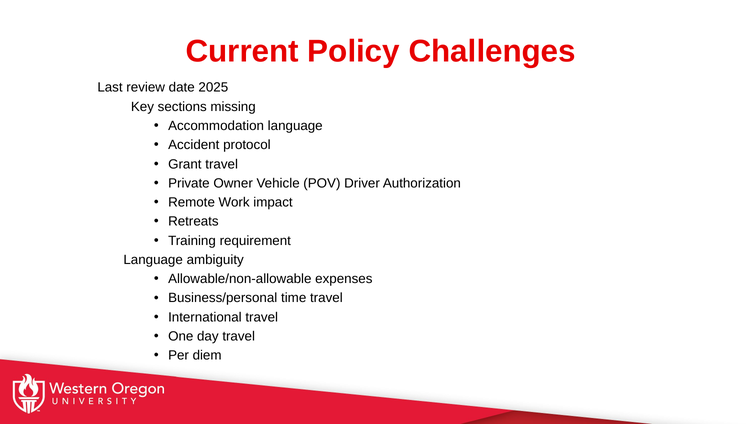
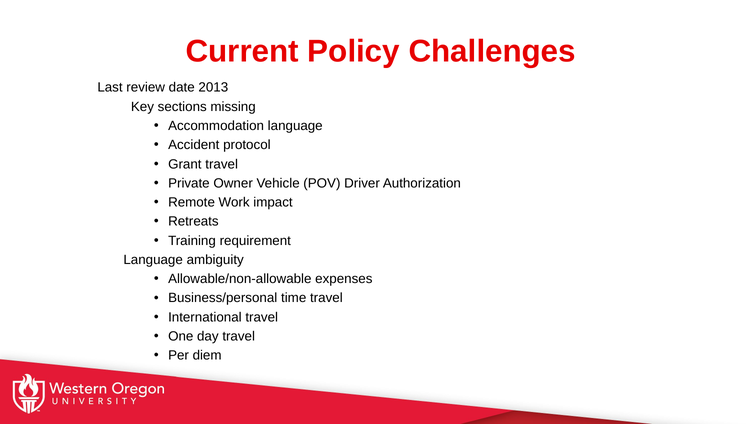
2025: 2025 -> 2013 (213, 88)
